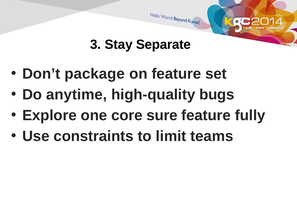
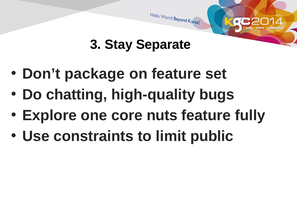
anytime: anytime -> chatting (77, 94)
sure: sure -> nuts (162, 115)
teams: teams -> public (212, 136)
